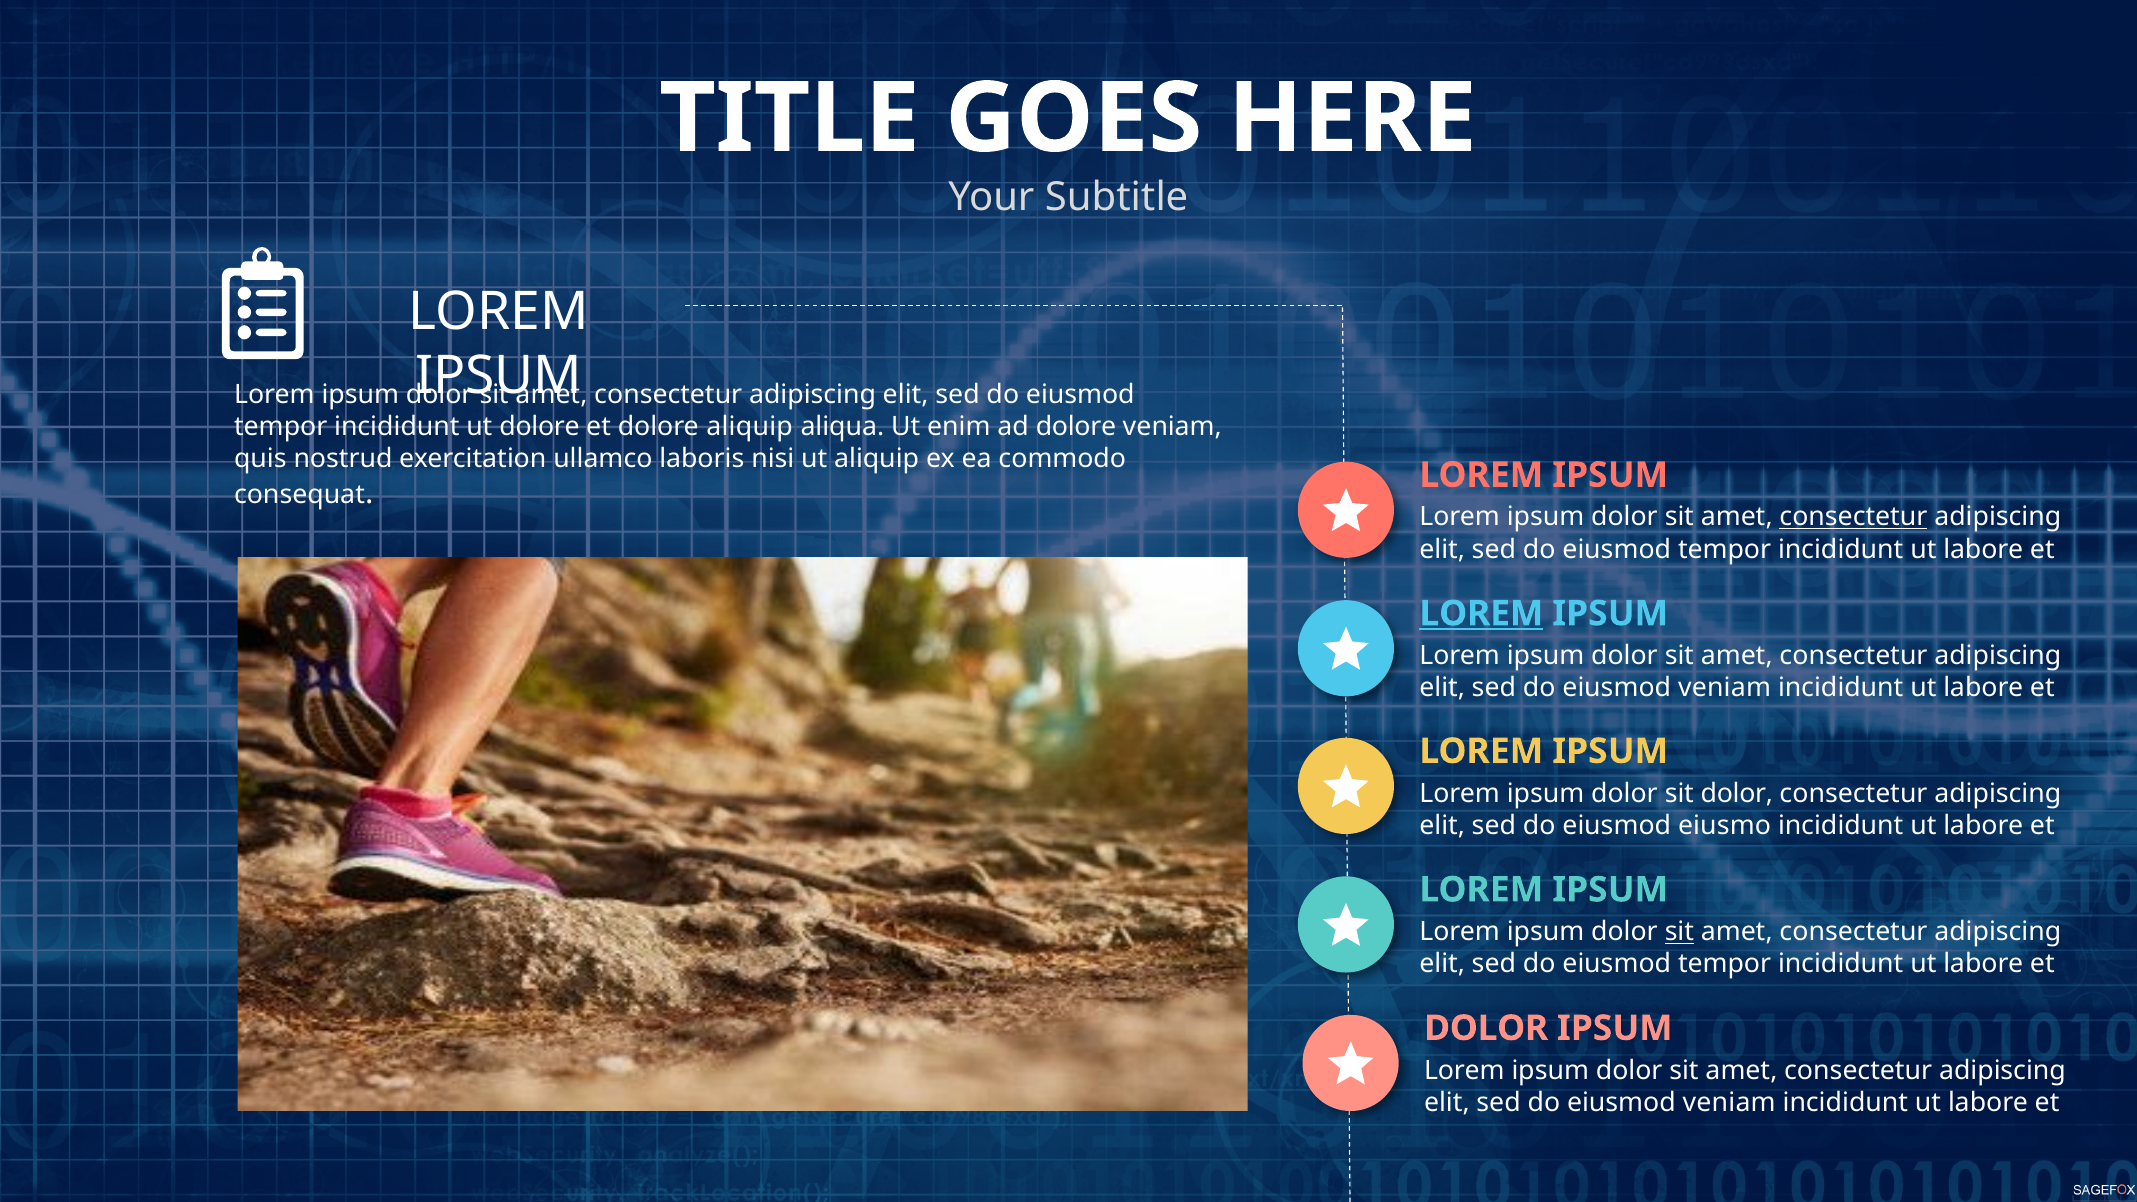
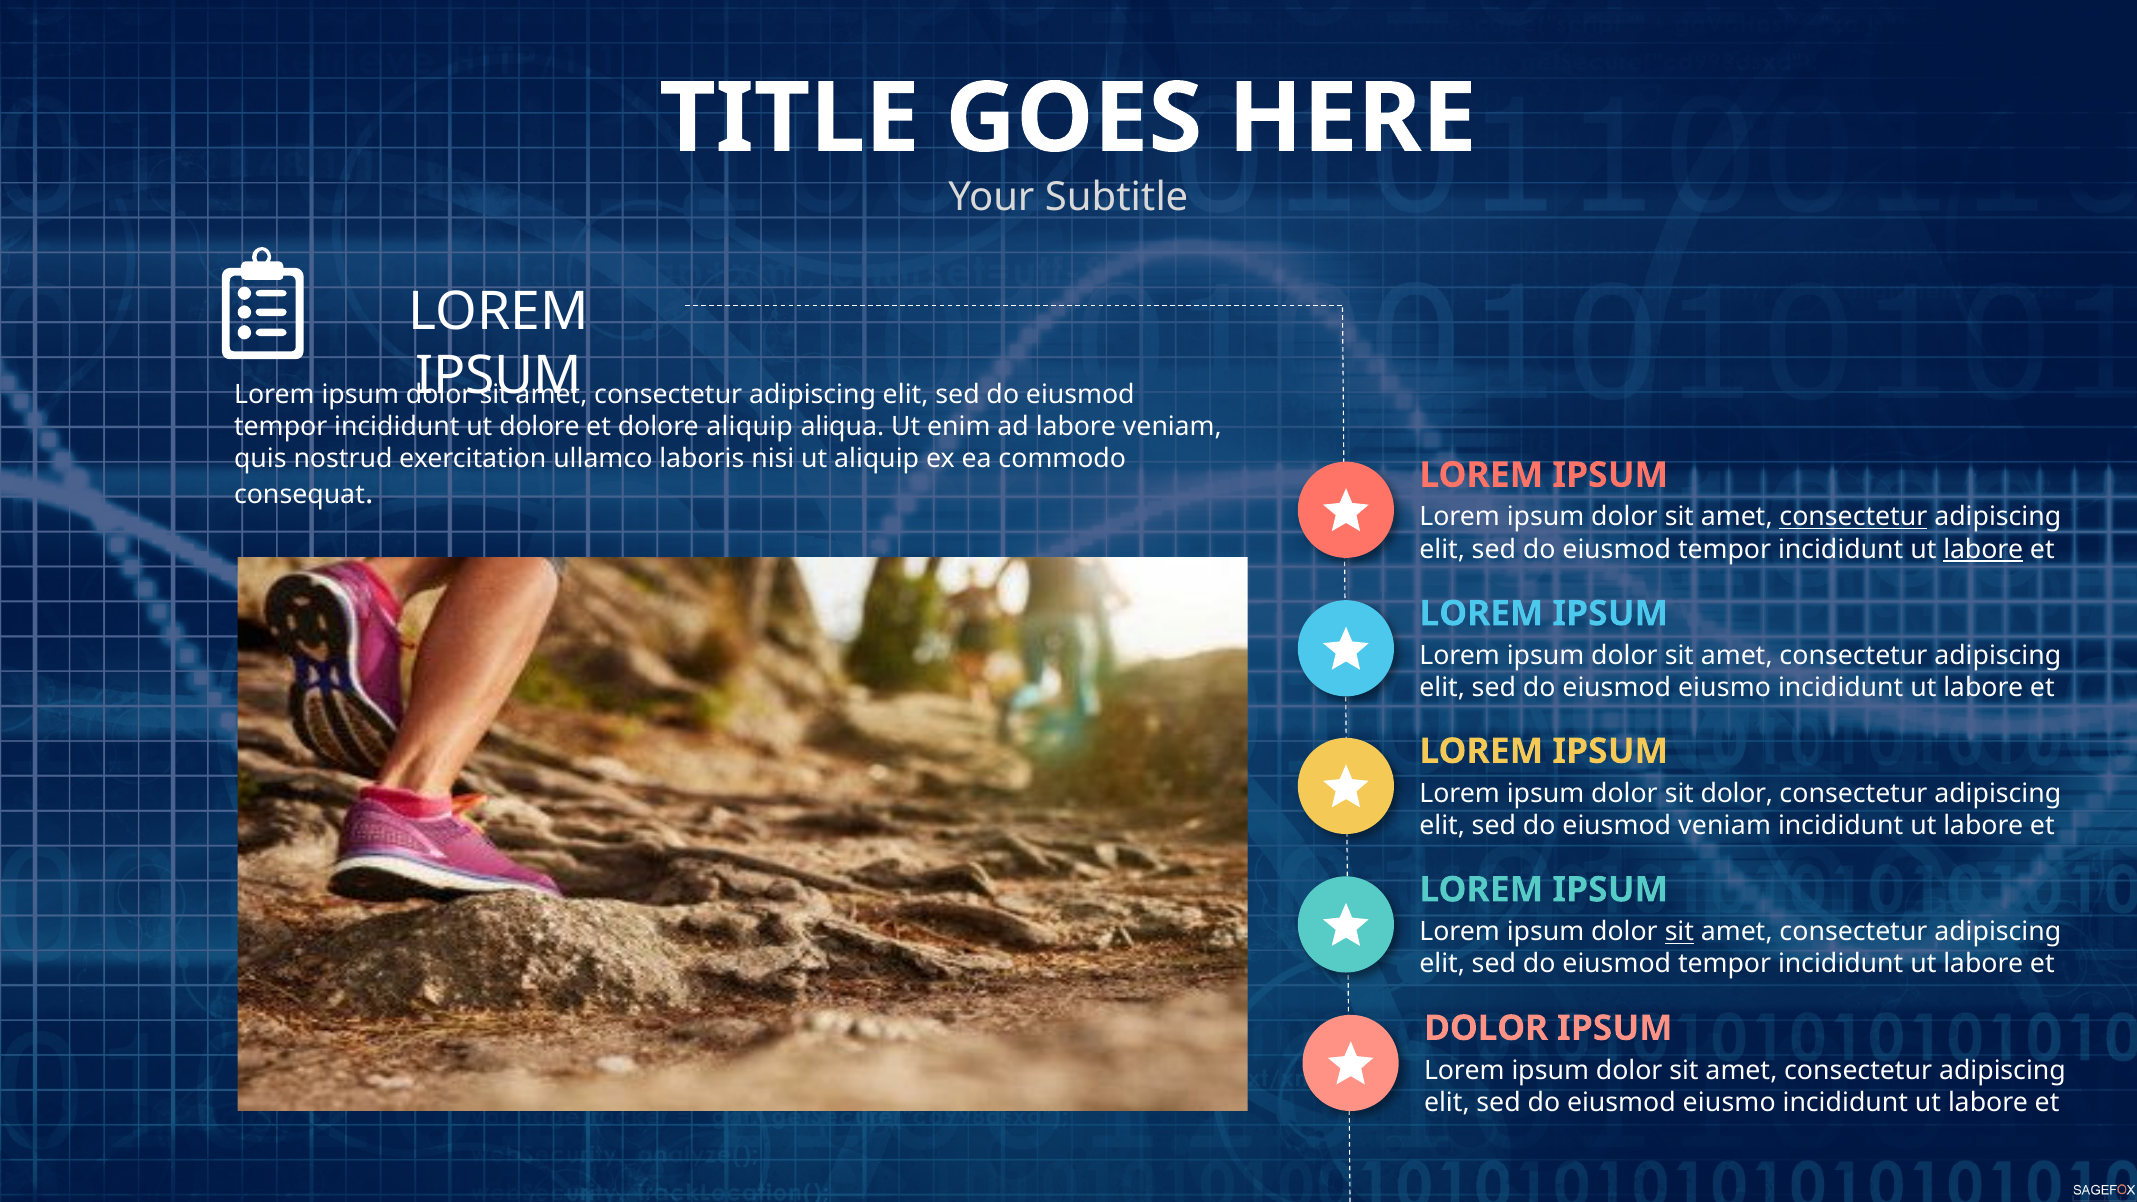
ad dolore: dolore -> labore (1076, 426)
labore underline: none -> present (1983, 549)
LOREM underline: present -> none (1481, 614)
veniam: veniam -> eiusmo (1725, 688)
eiusmod eiusmo: eiusmo -> veniam (1725, 825)
veniam: veniam -> eiusmo (1729, 1102)
